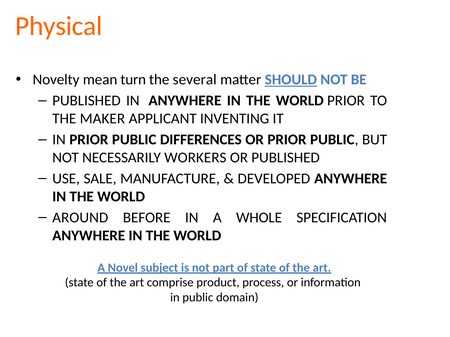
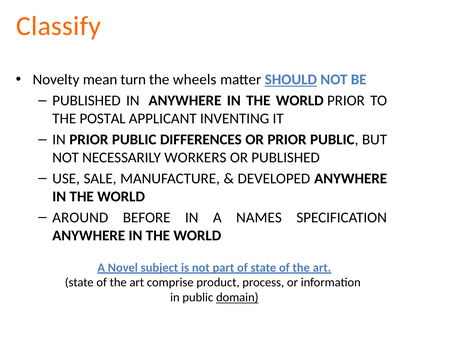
Physical: Physical -> Classify (59, 26)
several: several -> wheels (195, 80)
MAKER: MAKER -> POSTAL (103, 119)
WHOLE: WHOLE -> NAMES (259, 218)
domain underline: none -> present (237, 298)
